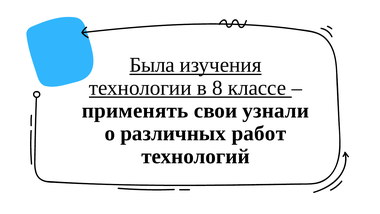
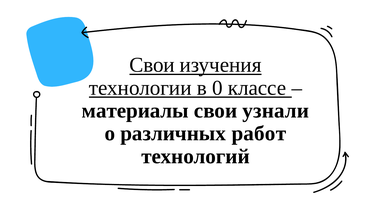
Была: Была -> Свои (152, 65)
8: 8 -> 0 (217, 88)
применять: применять -> материалы (135, 111)
